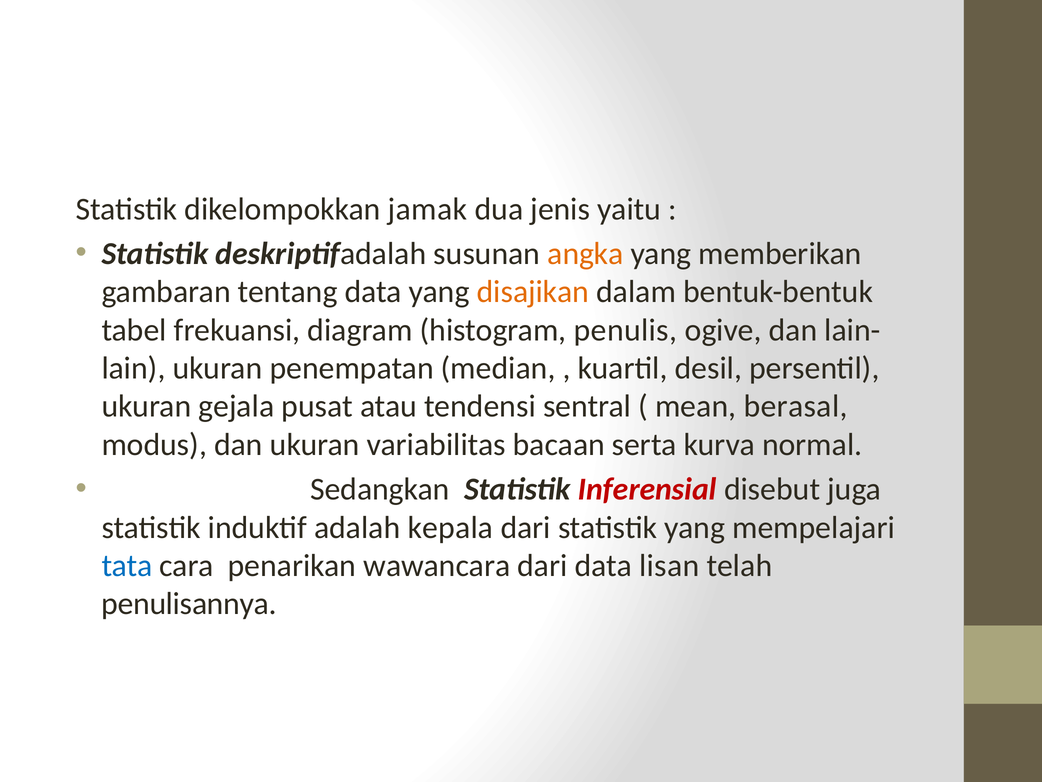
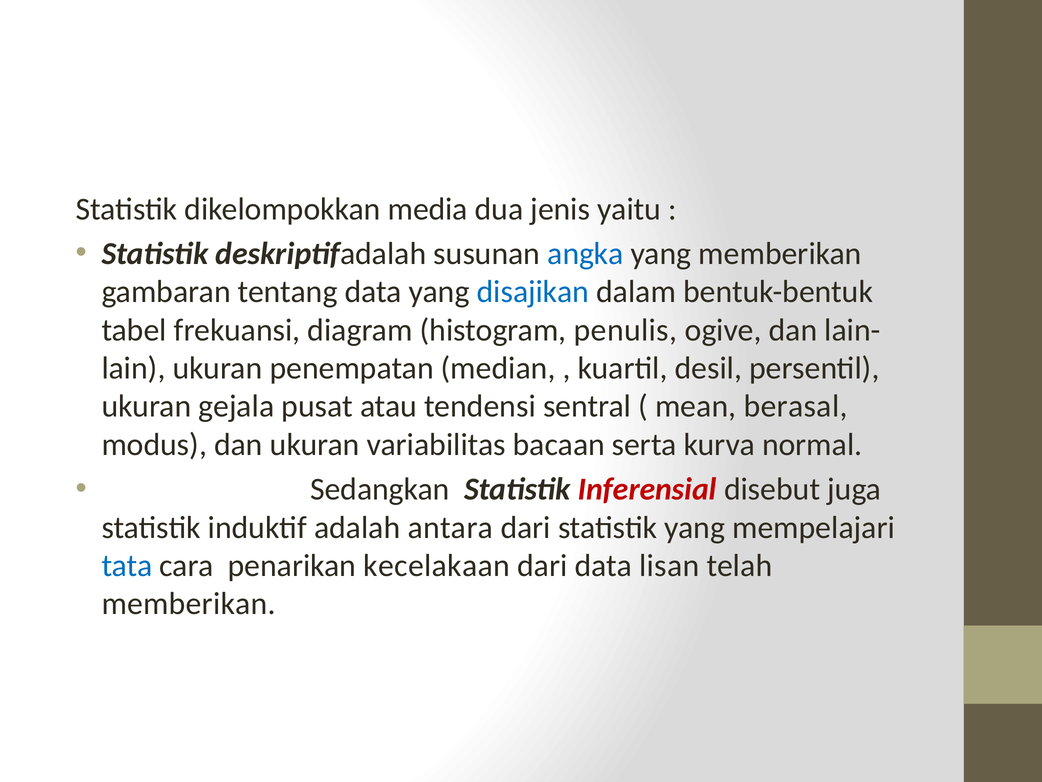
jamak: jamak -> media (428, 209)
angka colour: orange -> blue (585, 253)
disajikan colour: orange -> blue (533, 292)
kepala: kepala -> antara (450, 527)
wawancara: wawancara -> kecelakaan (437, 565)
penulisannya: penulisannya -> memberikan (189, 604)
